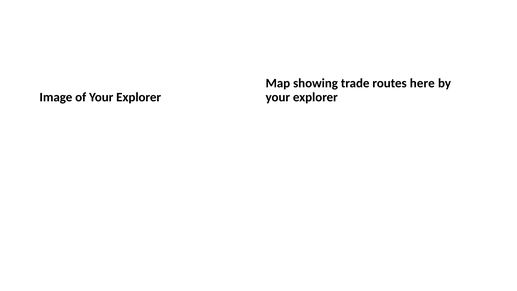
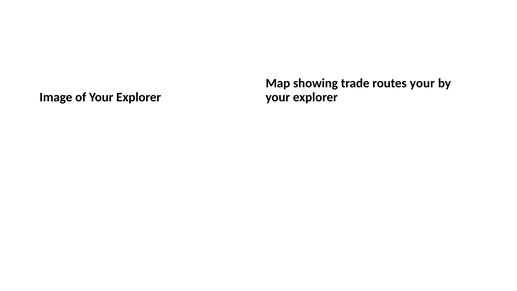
routes here: here -> your (422, 83)
